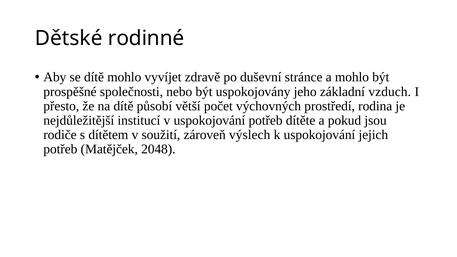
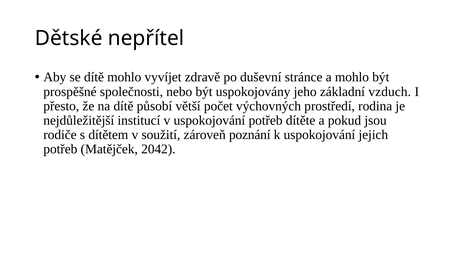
rodinné: rodinné -> nepřítel (146, 38)
výslech: výslech -> poznání (250, 135)
2048: 2048 -> 2042 (158, 149)
